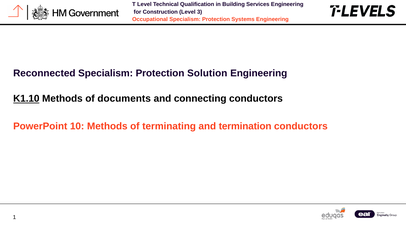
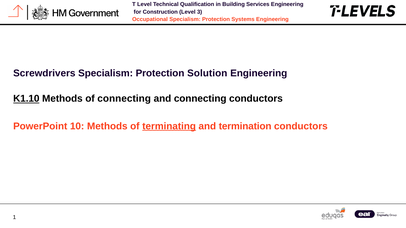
Reconnected: Reconnected -> Screwdrivers (44, 73)
of documents: documents -> connecting (124, 99)
terminating underline: none -> present (169, 126)
